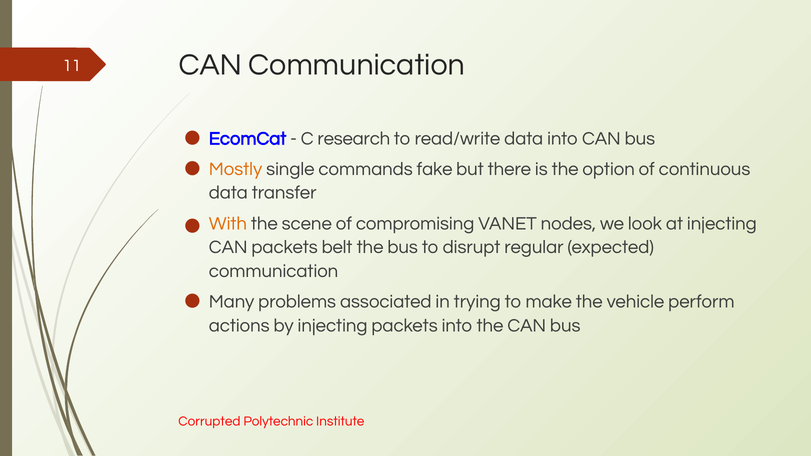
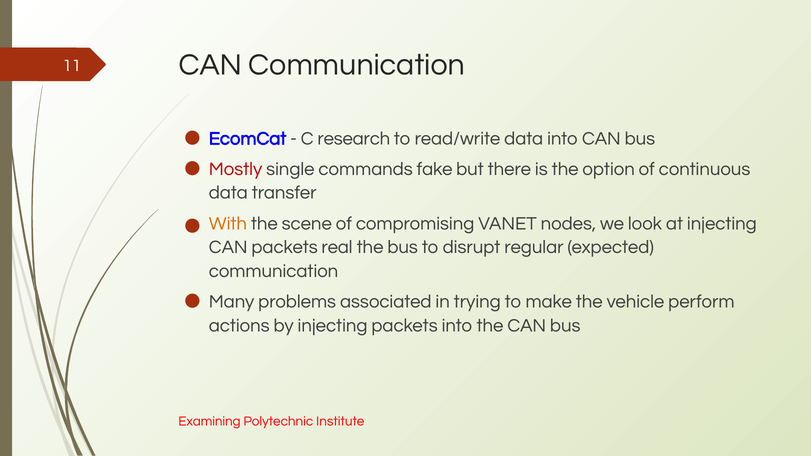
Mostly colour: orange -> red (236, 169)
belt: belt -> real (337, 247)
Corrupted: Corrupted -> Examining (209, 421)
